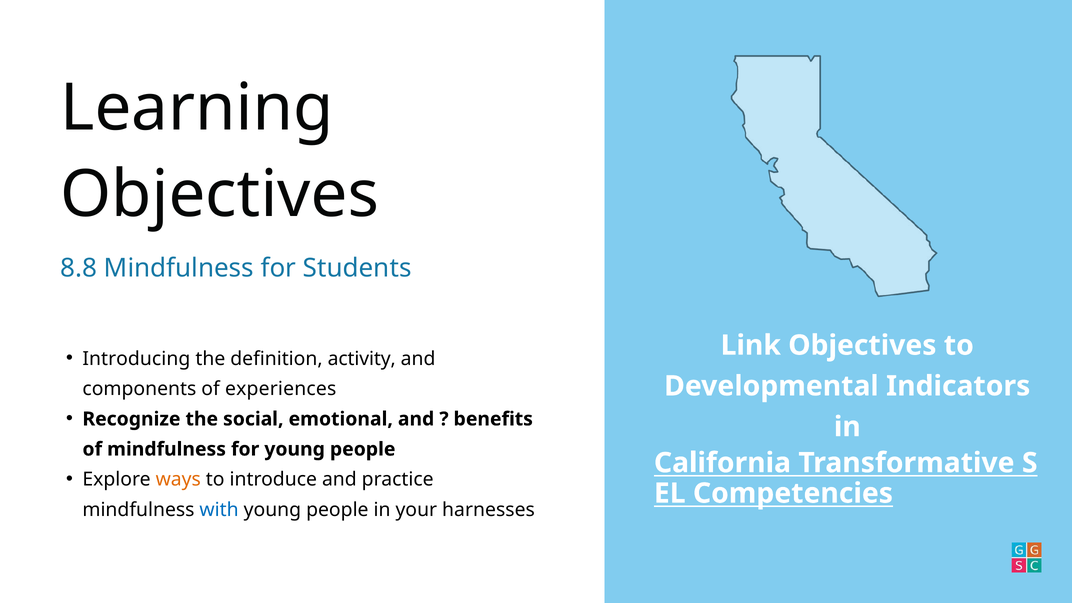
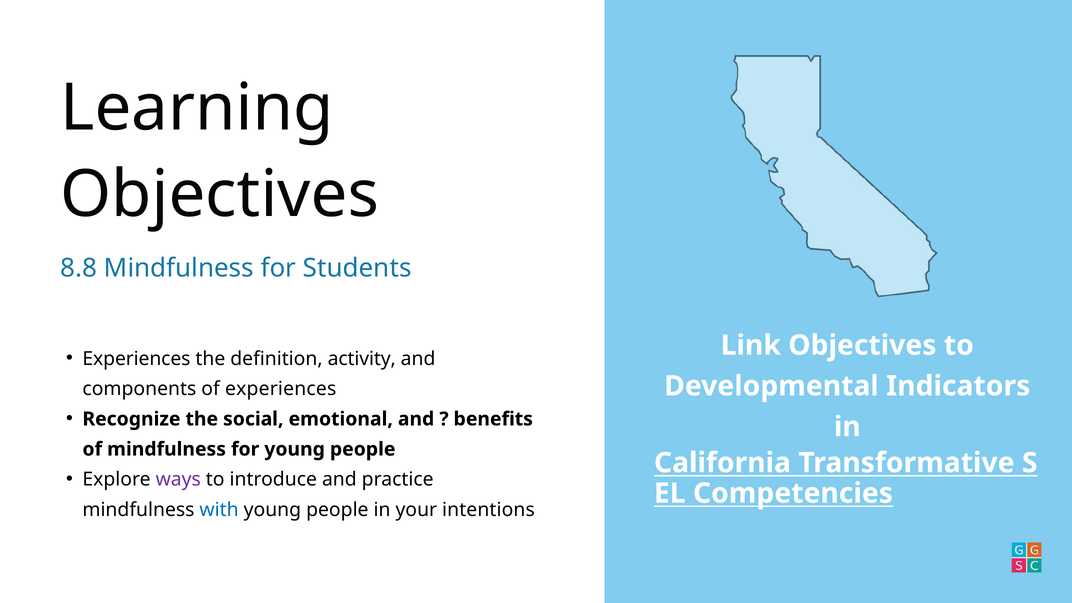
Introducing: Introducing -> Experiences (136, 359)
ways colour: orange -> purple (178, 479)
harnesses: harnesses -> intentions (488, 510)
